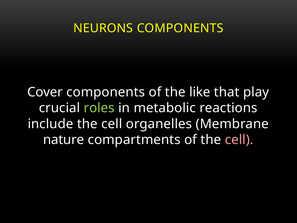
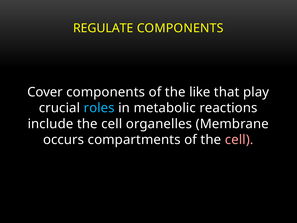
NEURONS: NEURONS -> REGULATE (103, 28)
roles colour: light green -> light blue (99, 108)
nature: nature -> occurs (64, 140)
